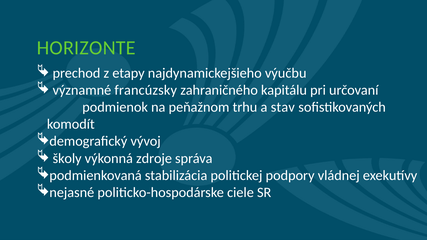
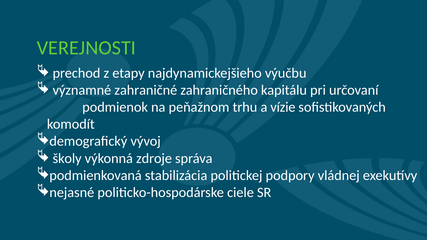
HORIZONTE: HORIZONTE -> VEREJNOSTI (86, 48)
francúzsky: francúzsky -> zahraničné (146, 90)
stav: stav -> vízie (283, 107)
